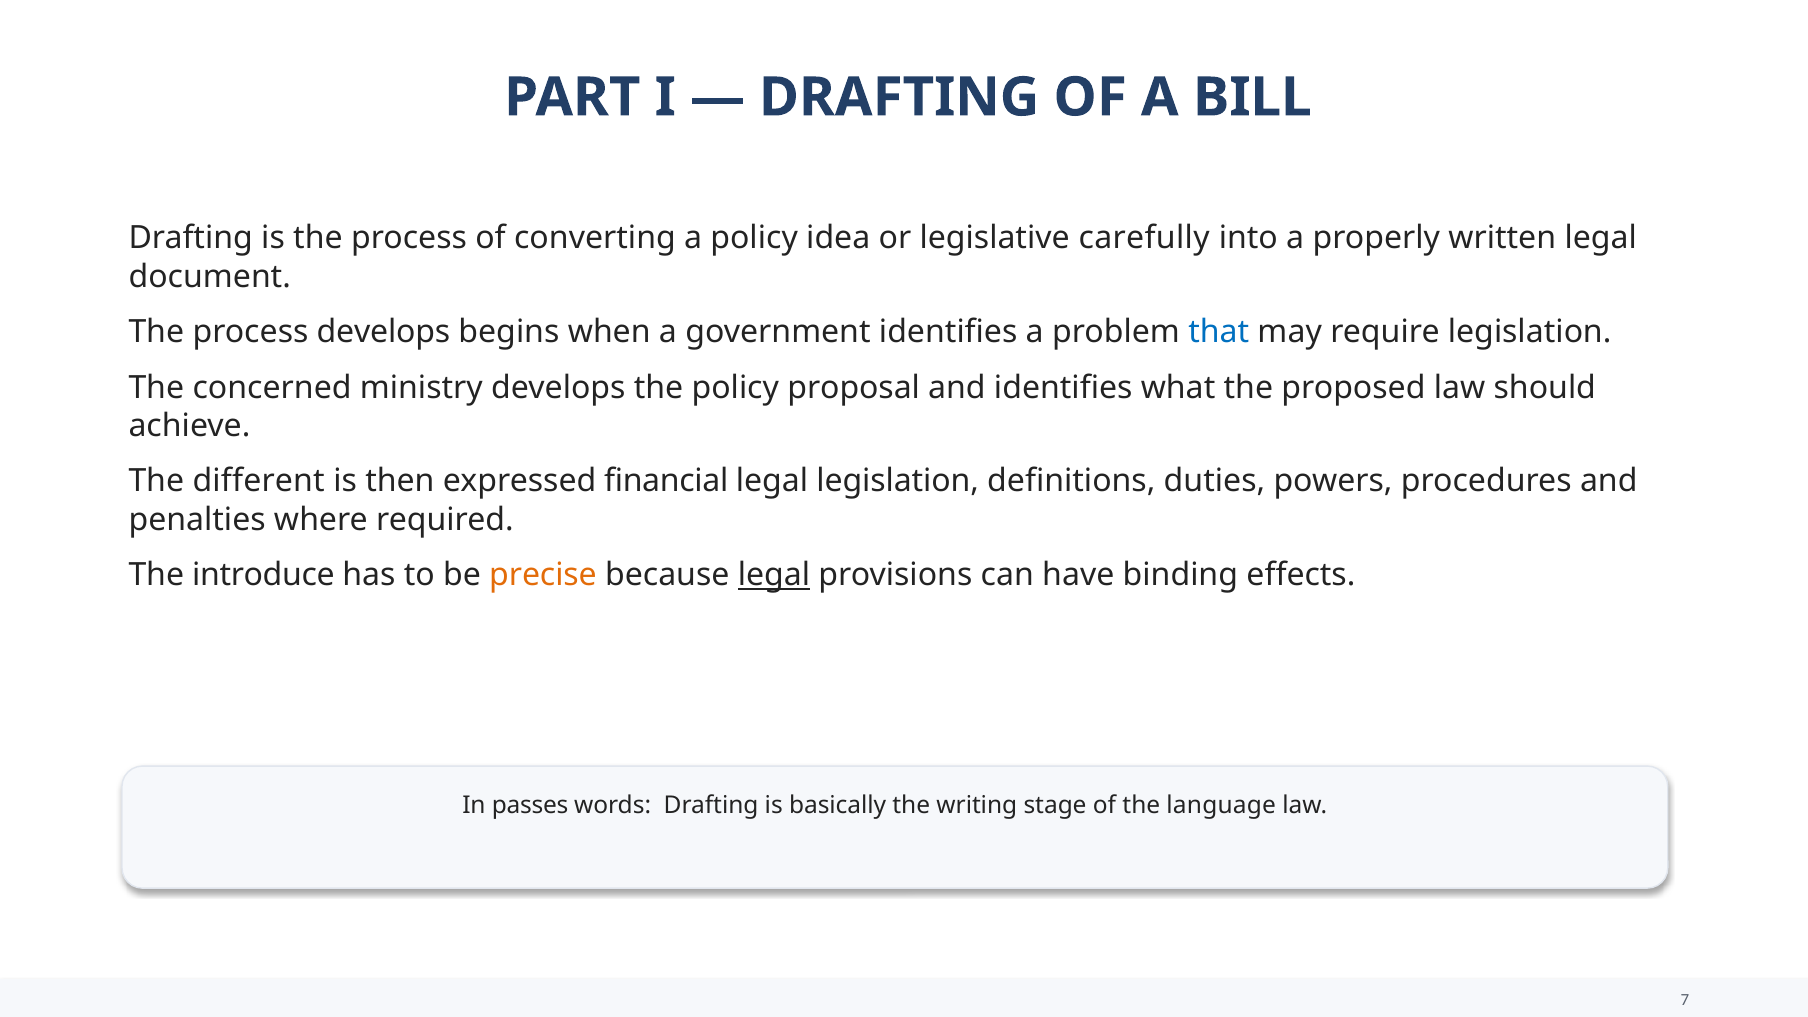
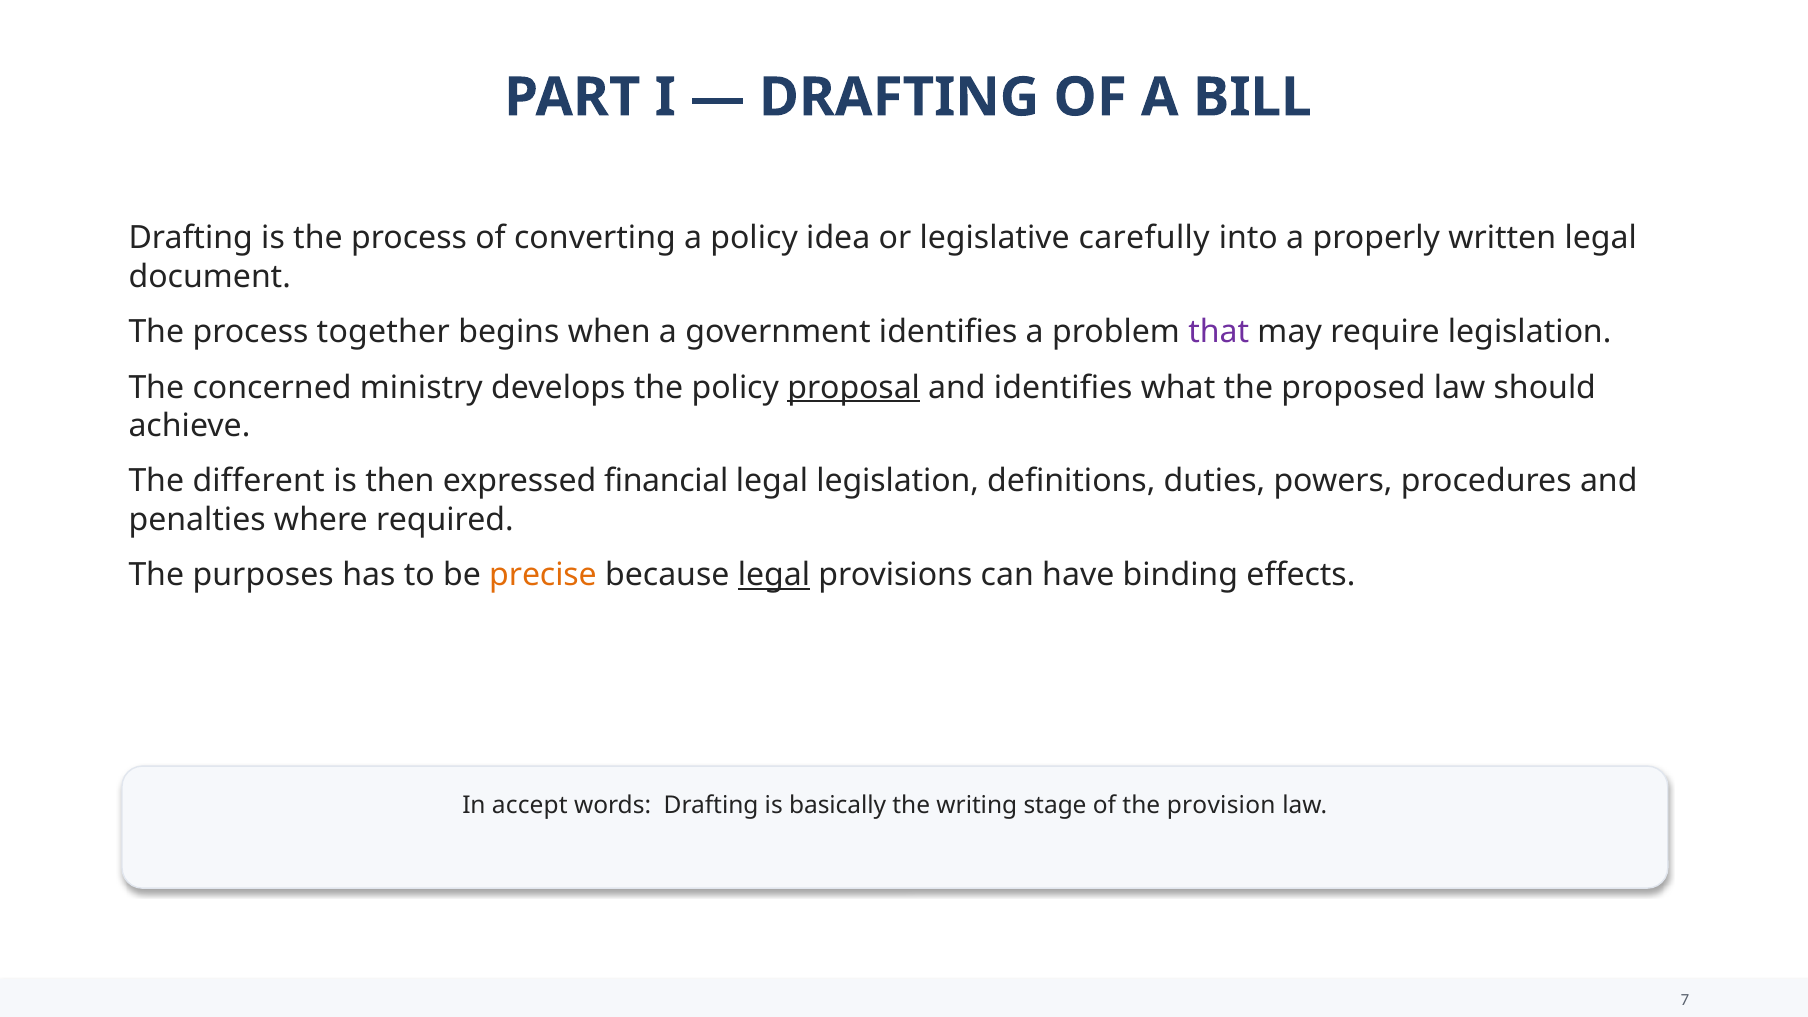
process develops: develops -> together (383, 332)
that colour: blue -> purple (1219, 332)
proposal underline: none -> present (854, 388)
introduce: introduce -> purposes (263, 575)
passes: passes -> accept (530, 806)
language: language -> provision (1221, 806)
